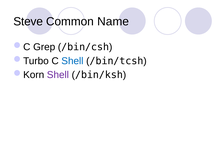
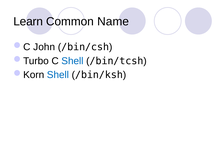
Steve: Steve -> Learn (28, 21)
Grep: Grep -> John (44, 47)
Shell colour: purple -> blue (58, 75)
